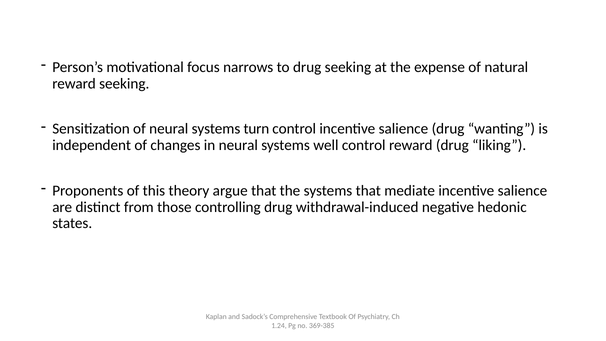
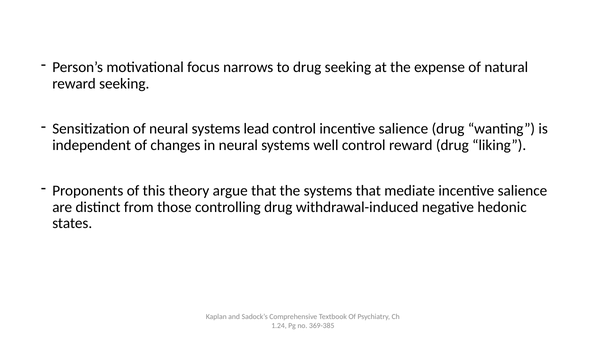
turn: turn -> lead (256, 129)
